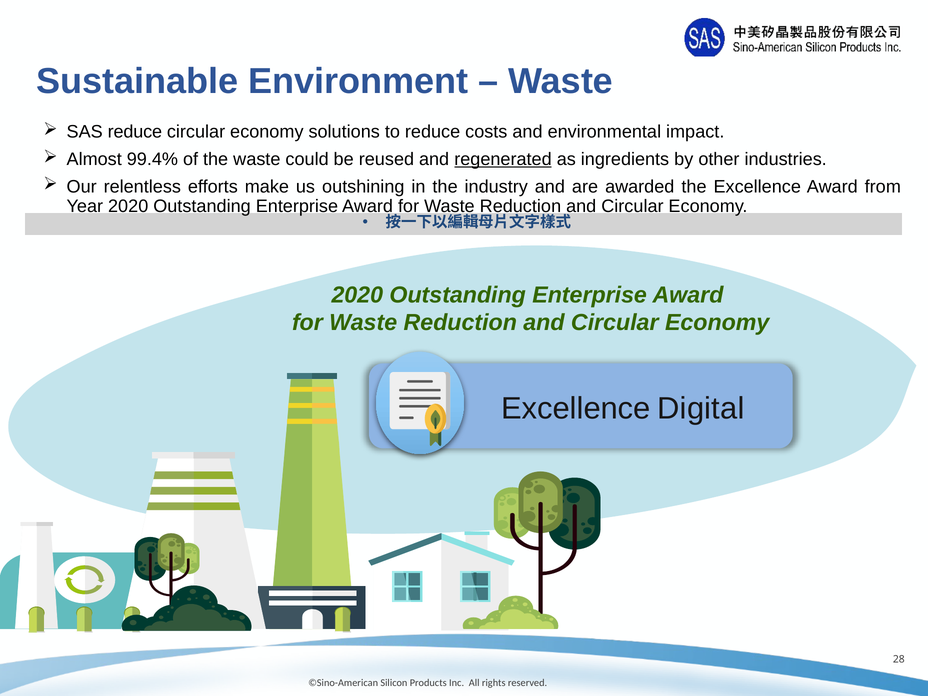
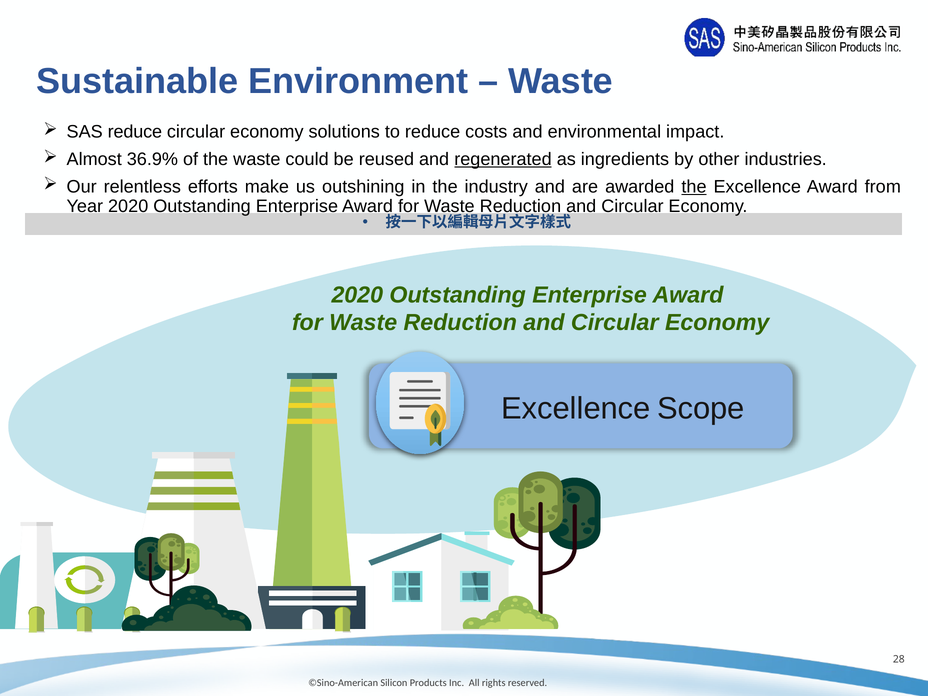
99.4%: 99.4% -> 36.9% (152, 159)
the underline: none -> present (694, 187)
Digital: Digital -> Scope (701, 409)
